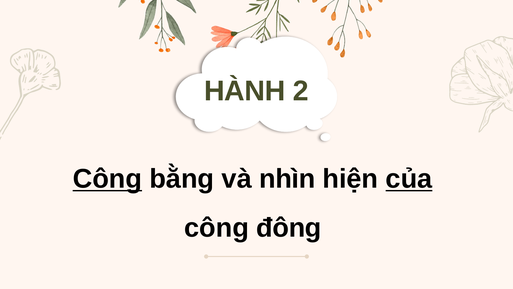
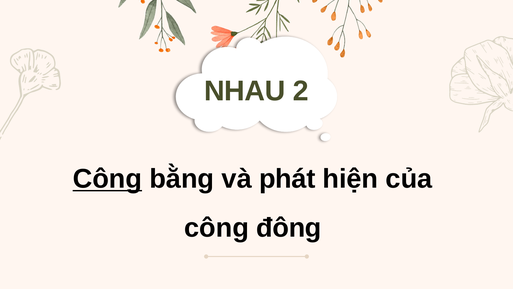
HÀNH: HÀNH -> NHAU (245, 91)
nhìn: nhìn -> phát (287, 179)
của underline: present -> none (409, 179)
